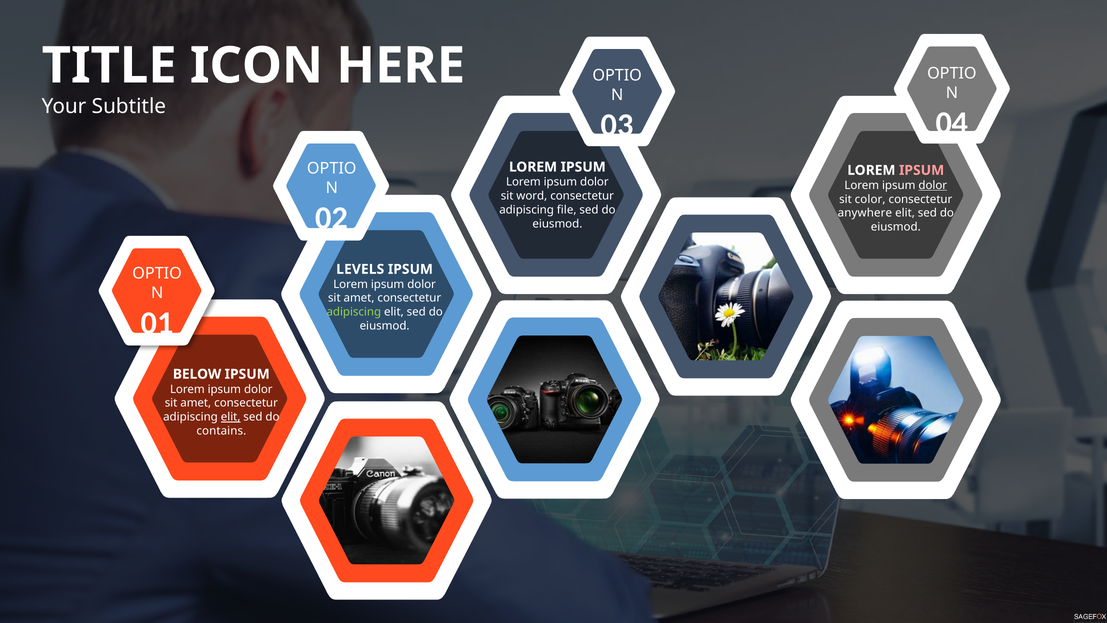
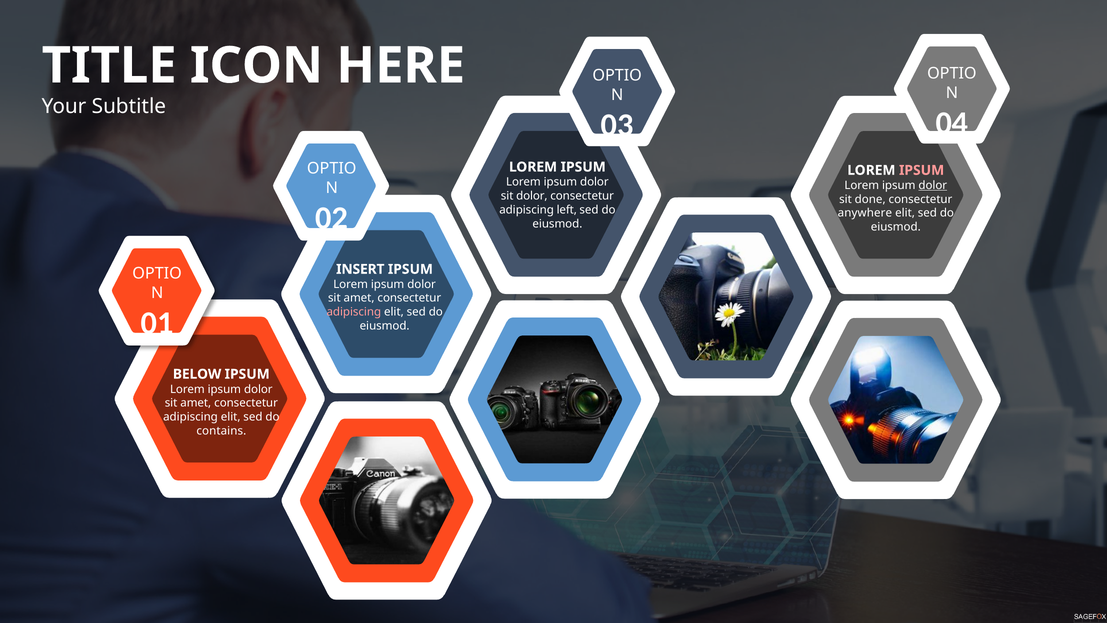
sit word: word -> dolor (532, 196)
color: color -> done (870, 199)
file: file -> left (567, 210)
LEVELS: LEVELS -> INSERT (360, 269)
adipiscing colour: light green -> pink (354, 312)
elit underline: present -> none (231, 417)
